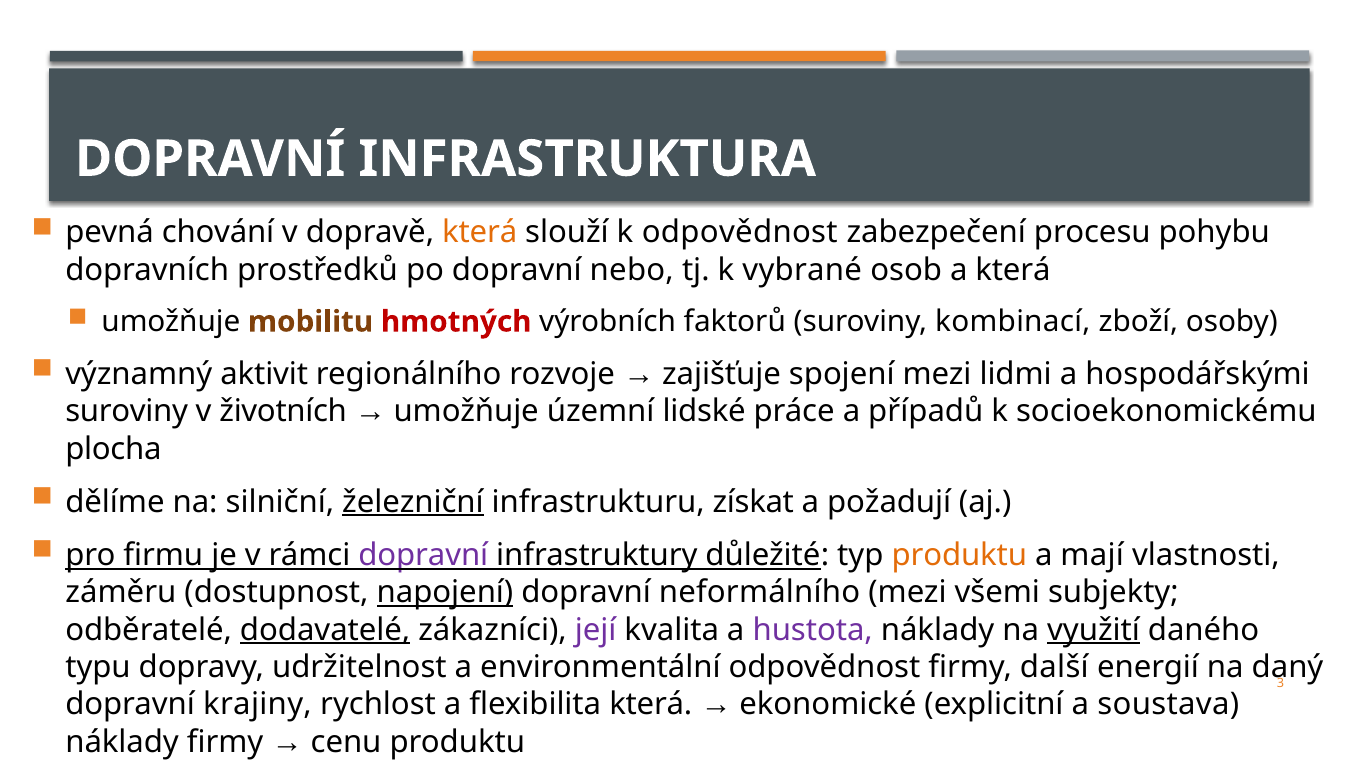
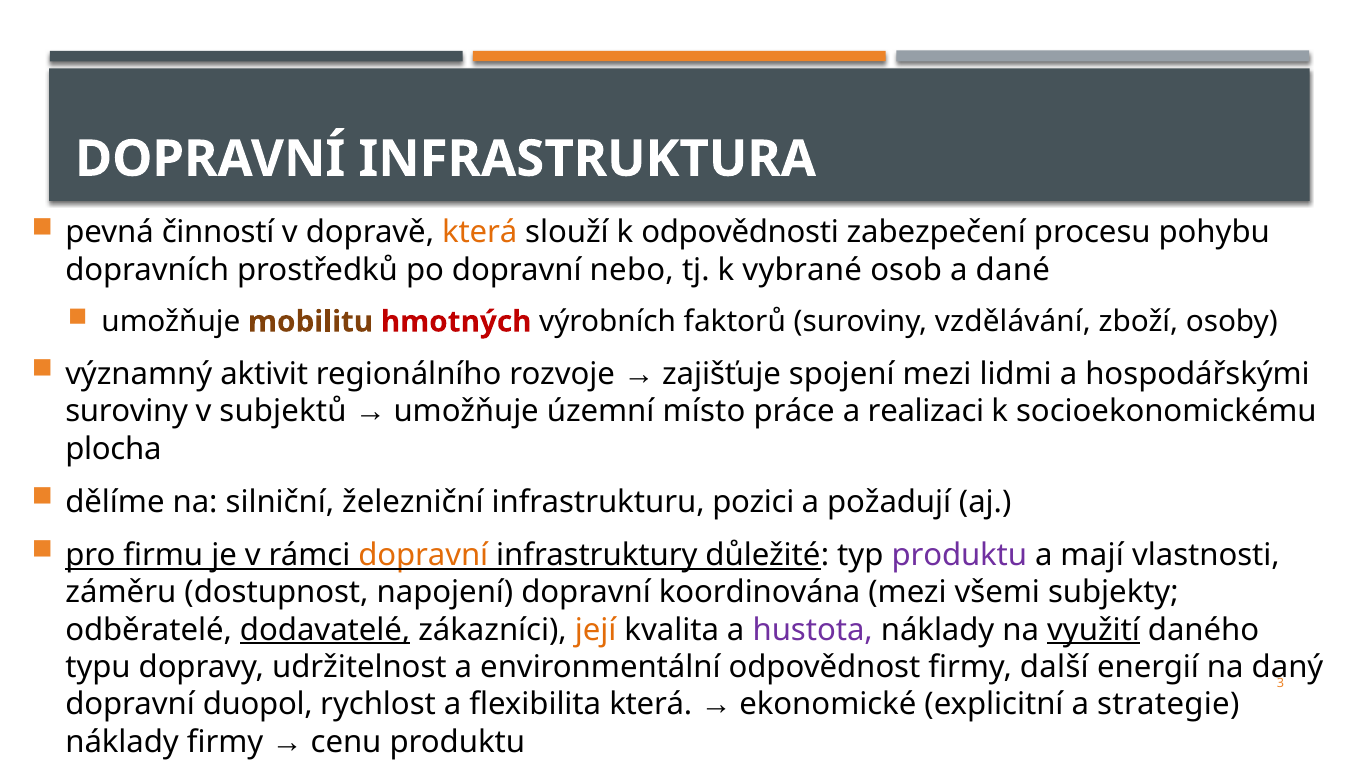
chování: chování -> činností (218, 233)
k odpovědnost: odpovědnost -> odpovědnosti (740, 233)
a která: která -> dané (1013, 270)
kombinací: kombinací -> vzdělávání (1013, 322)
životních: životních -> subjektů (283, 412)
lidské: lidské -> místo (704, 412)
případů: případů -> realizaci (926, 412)
železniční underline: present -> none (413, 502)
získat: získat -> pozici (753, 502)
dopravní colour: purple -> orange (423, 555)
produktu colour: orange -> purple (959, 555)
napojení underline: present -> none (445, 593)
neformálního: neformálního -> koordinována (760, 593)
její colour: purple -> orange (596, 630)
krajiny: krajiny -> duopol (258, 705)
soustava: soustava -> strategie (1168, 705)
